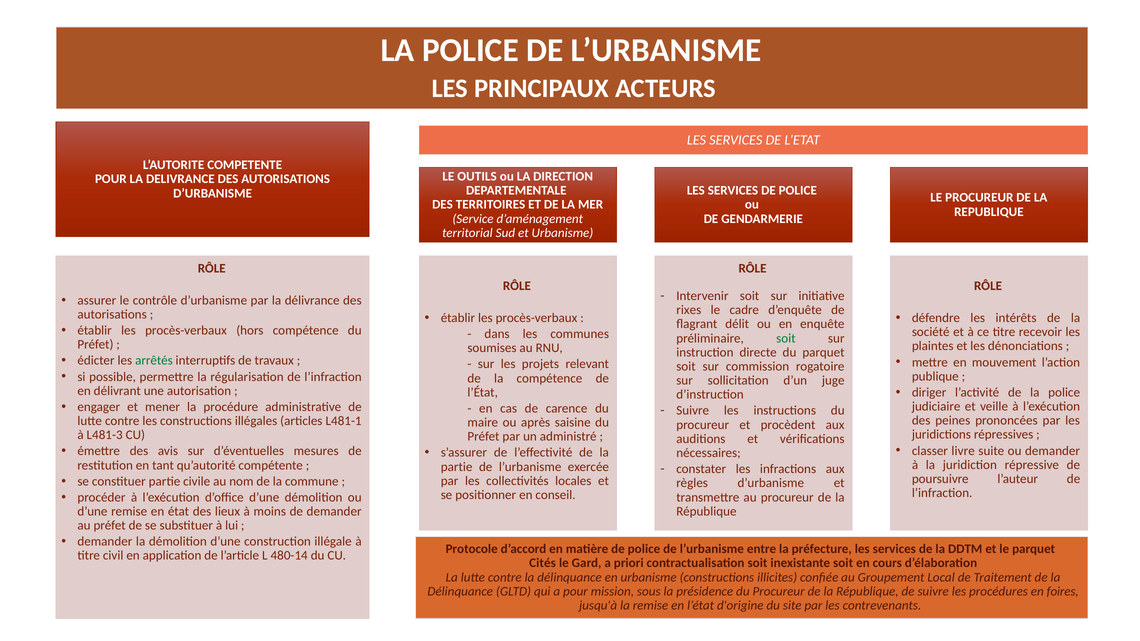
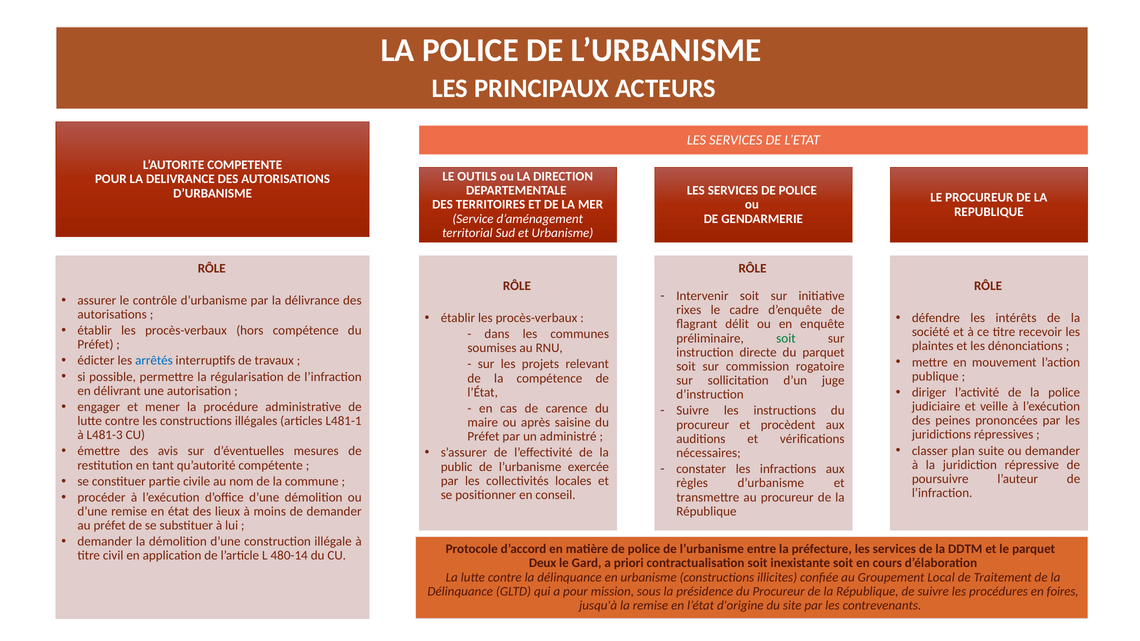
arrêtés colour: green -> blue (154, 361)
livre: livre -> plan (963, 451)
partie: partie -> public (457, 467)
Cités: Cités -> Deux (543, 563)
